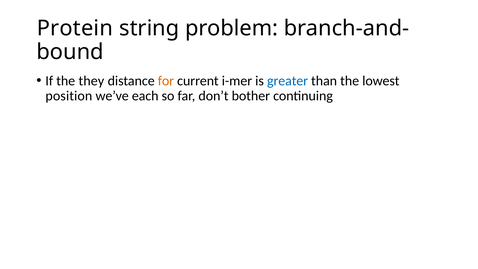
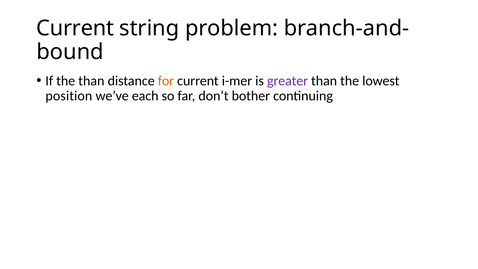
Protein: Protein -> Current (75, 28)
the they: they -> than (91, 81)
greater colour: blue -> purple (288, 81)
